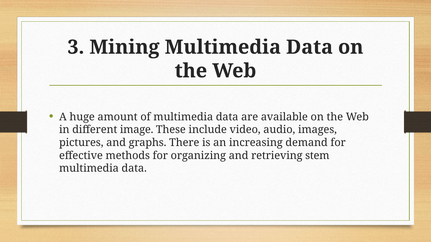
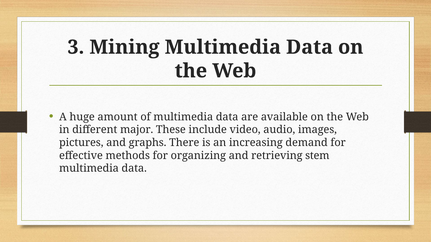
image: image -> major (137, 130)
